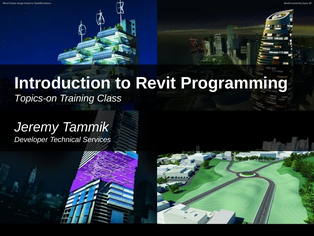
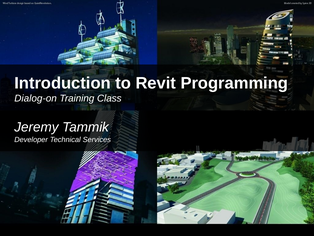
Topics-on: Topics-on -> Dialog-on (36, 98)
